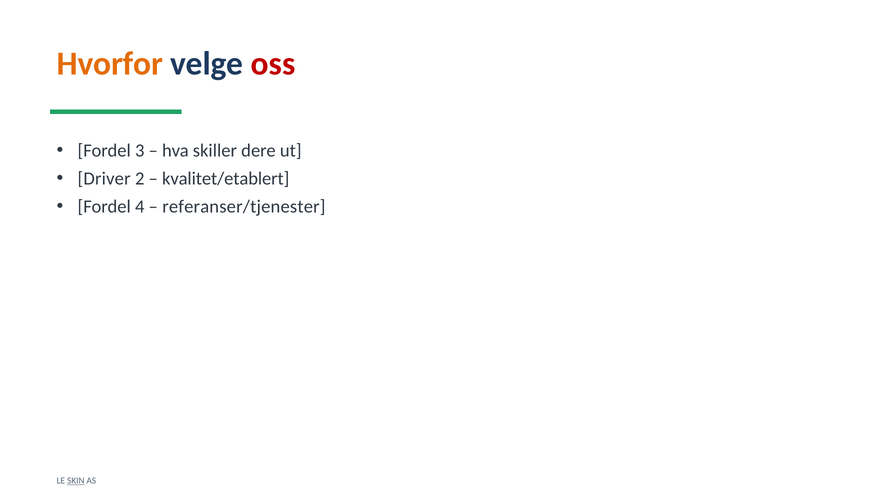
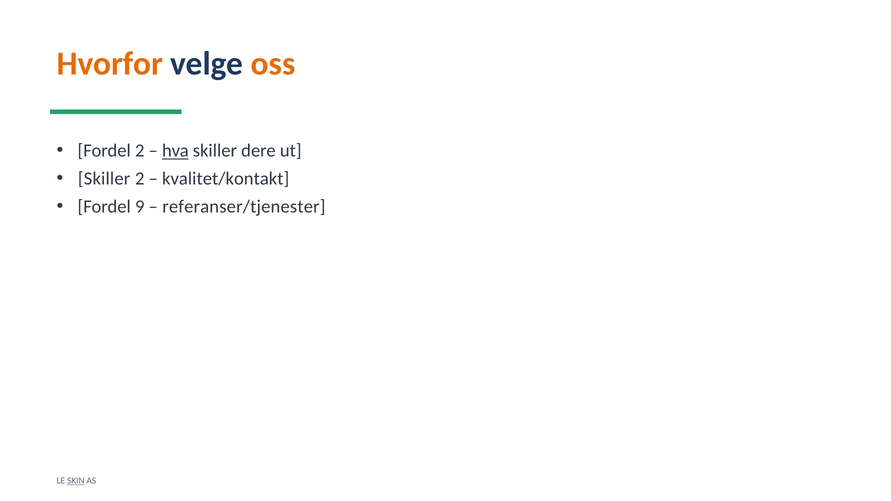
oss colour: red -> orange (273, 64)
Fordel 3: 3 -> 2 (140, 151)
hva underline: none -> present (175, 151)
Driver: Driver -> Skiller (104, 179)
kvalitet/etablert: kvalitet/etablert -> kvalitet/kontakt (226, 179)
4: 4 -> 9 (140, 207)
